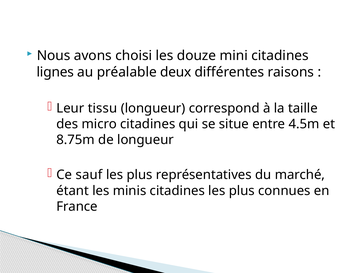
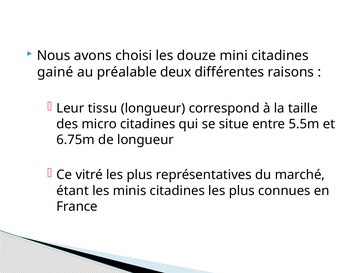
lignes: lignes -> gainé (55, 72)
4.5m: 4.5m -> 5.5m (304, 124)
8.75m: 8.75m -> 6.75m (76, 140)
sauf: sauf -> vitré (89, 175)
